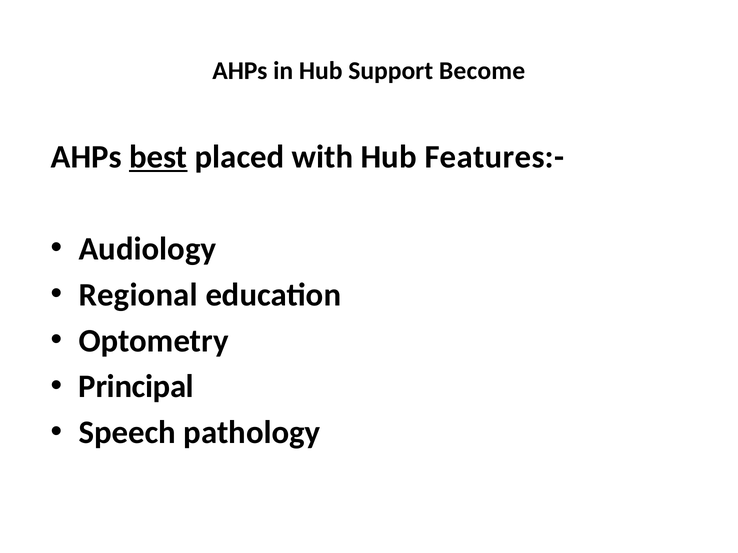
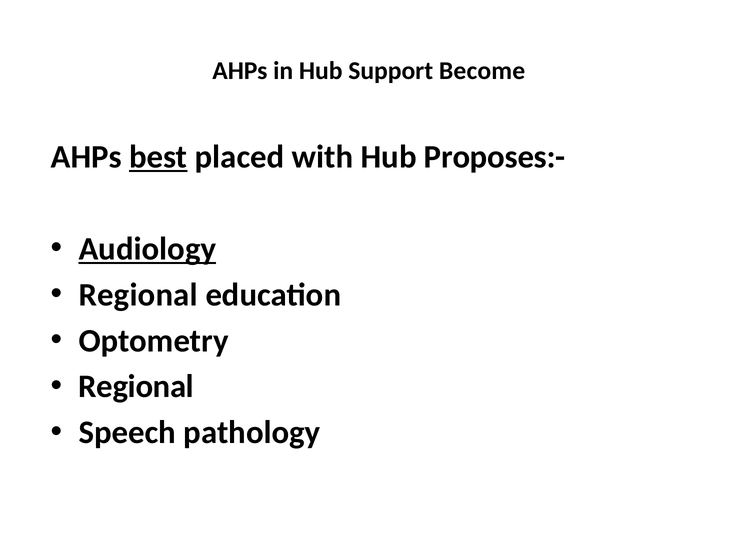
Features:-: Features:- -> Proposes:- (495, 157)
Audiology underline: none -> present (147, 249)
Principal: Principal -> Regional (136, 387)
